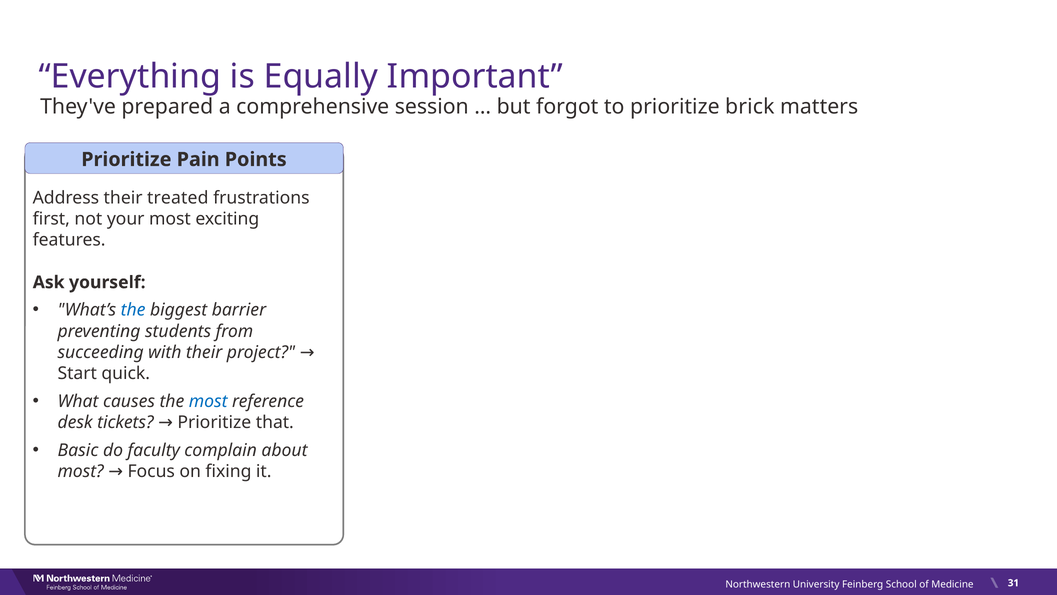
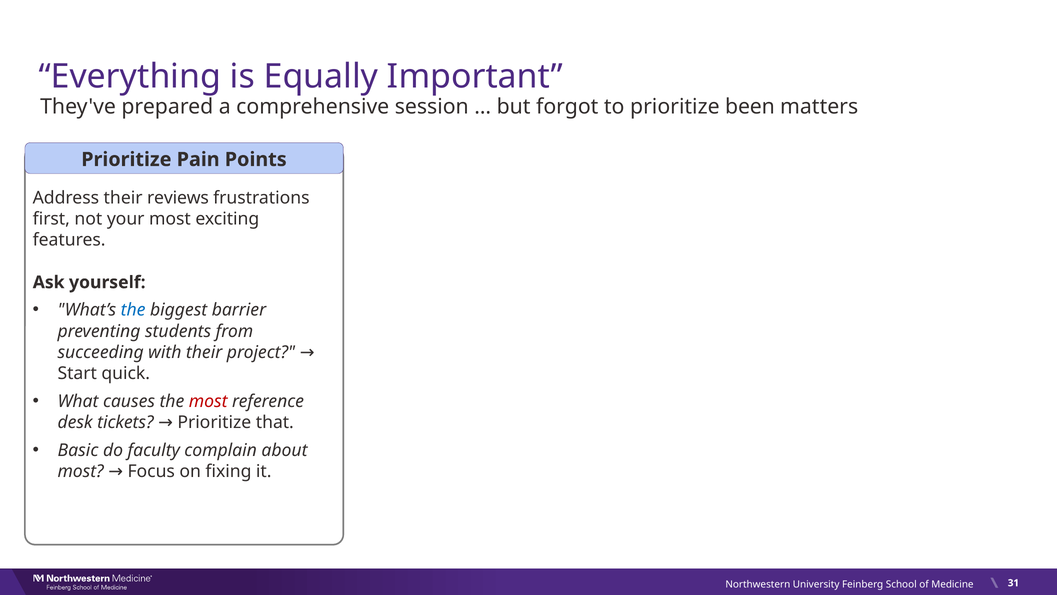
brick: brick -> been (750, 107)
treated: treated -> reviews (178, 198)
most colour: blue -> red (208, 401)
